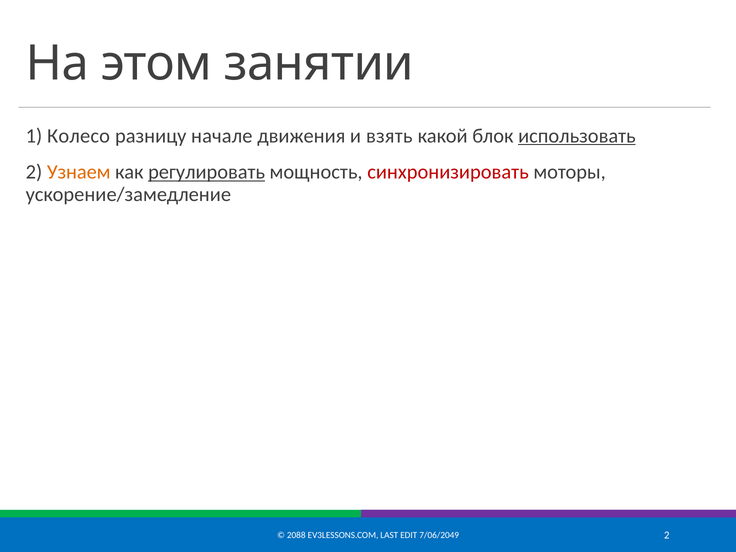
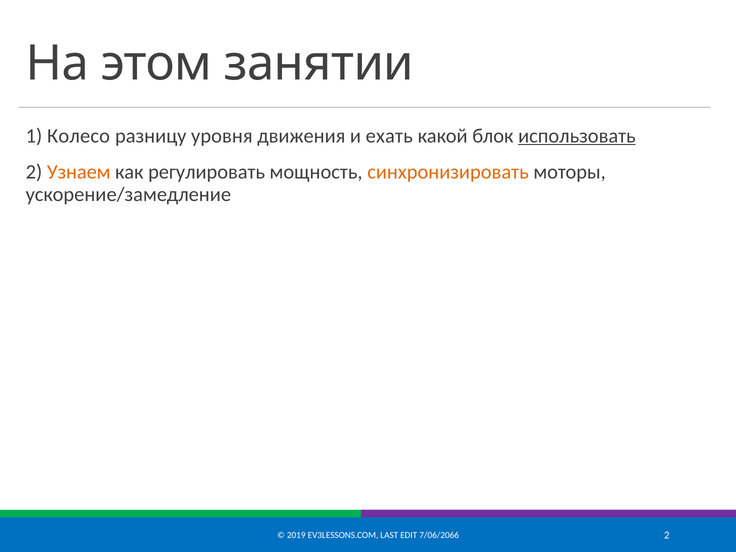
начале: начале -> уровня (222, 136)
взять: взять -> ехать (389, 136)
регулировать underline: present -> none (207, 172)
синхронизировать colour: red -> orange (448, 172)
2088: 2088 -> 2019 (296, 535)
7/06/2049: 7/06/2049 -> 7/06/2066 (439, 535)
